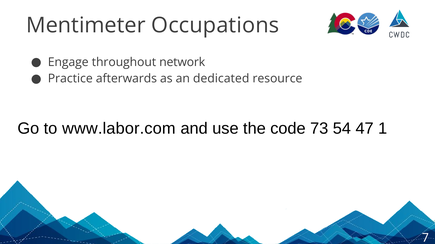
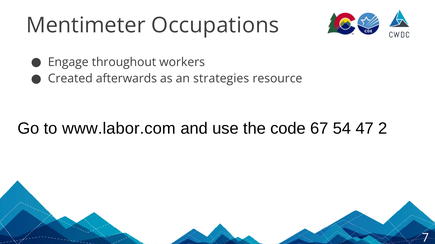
network: network -> workers (182, 62)
Practice: Practice -> Created (70, 79)
dedicated: dedicated -> strategies (221, 79)
73: 73 -> 67 (319, 129)
1: 1 -> 2 (383, 129)
